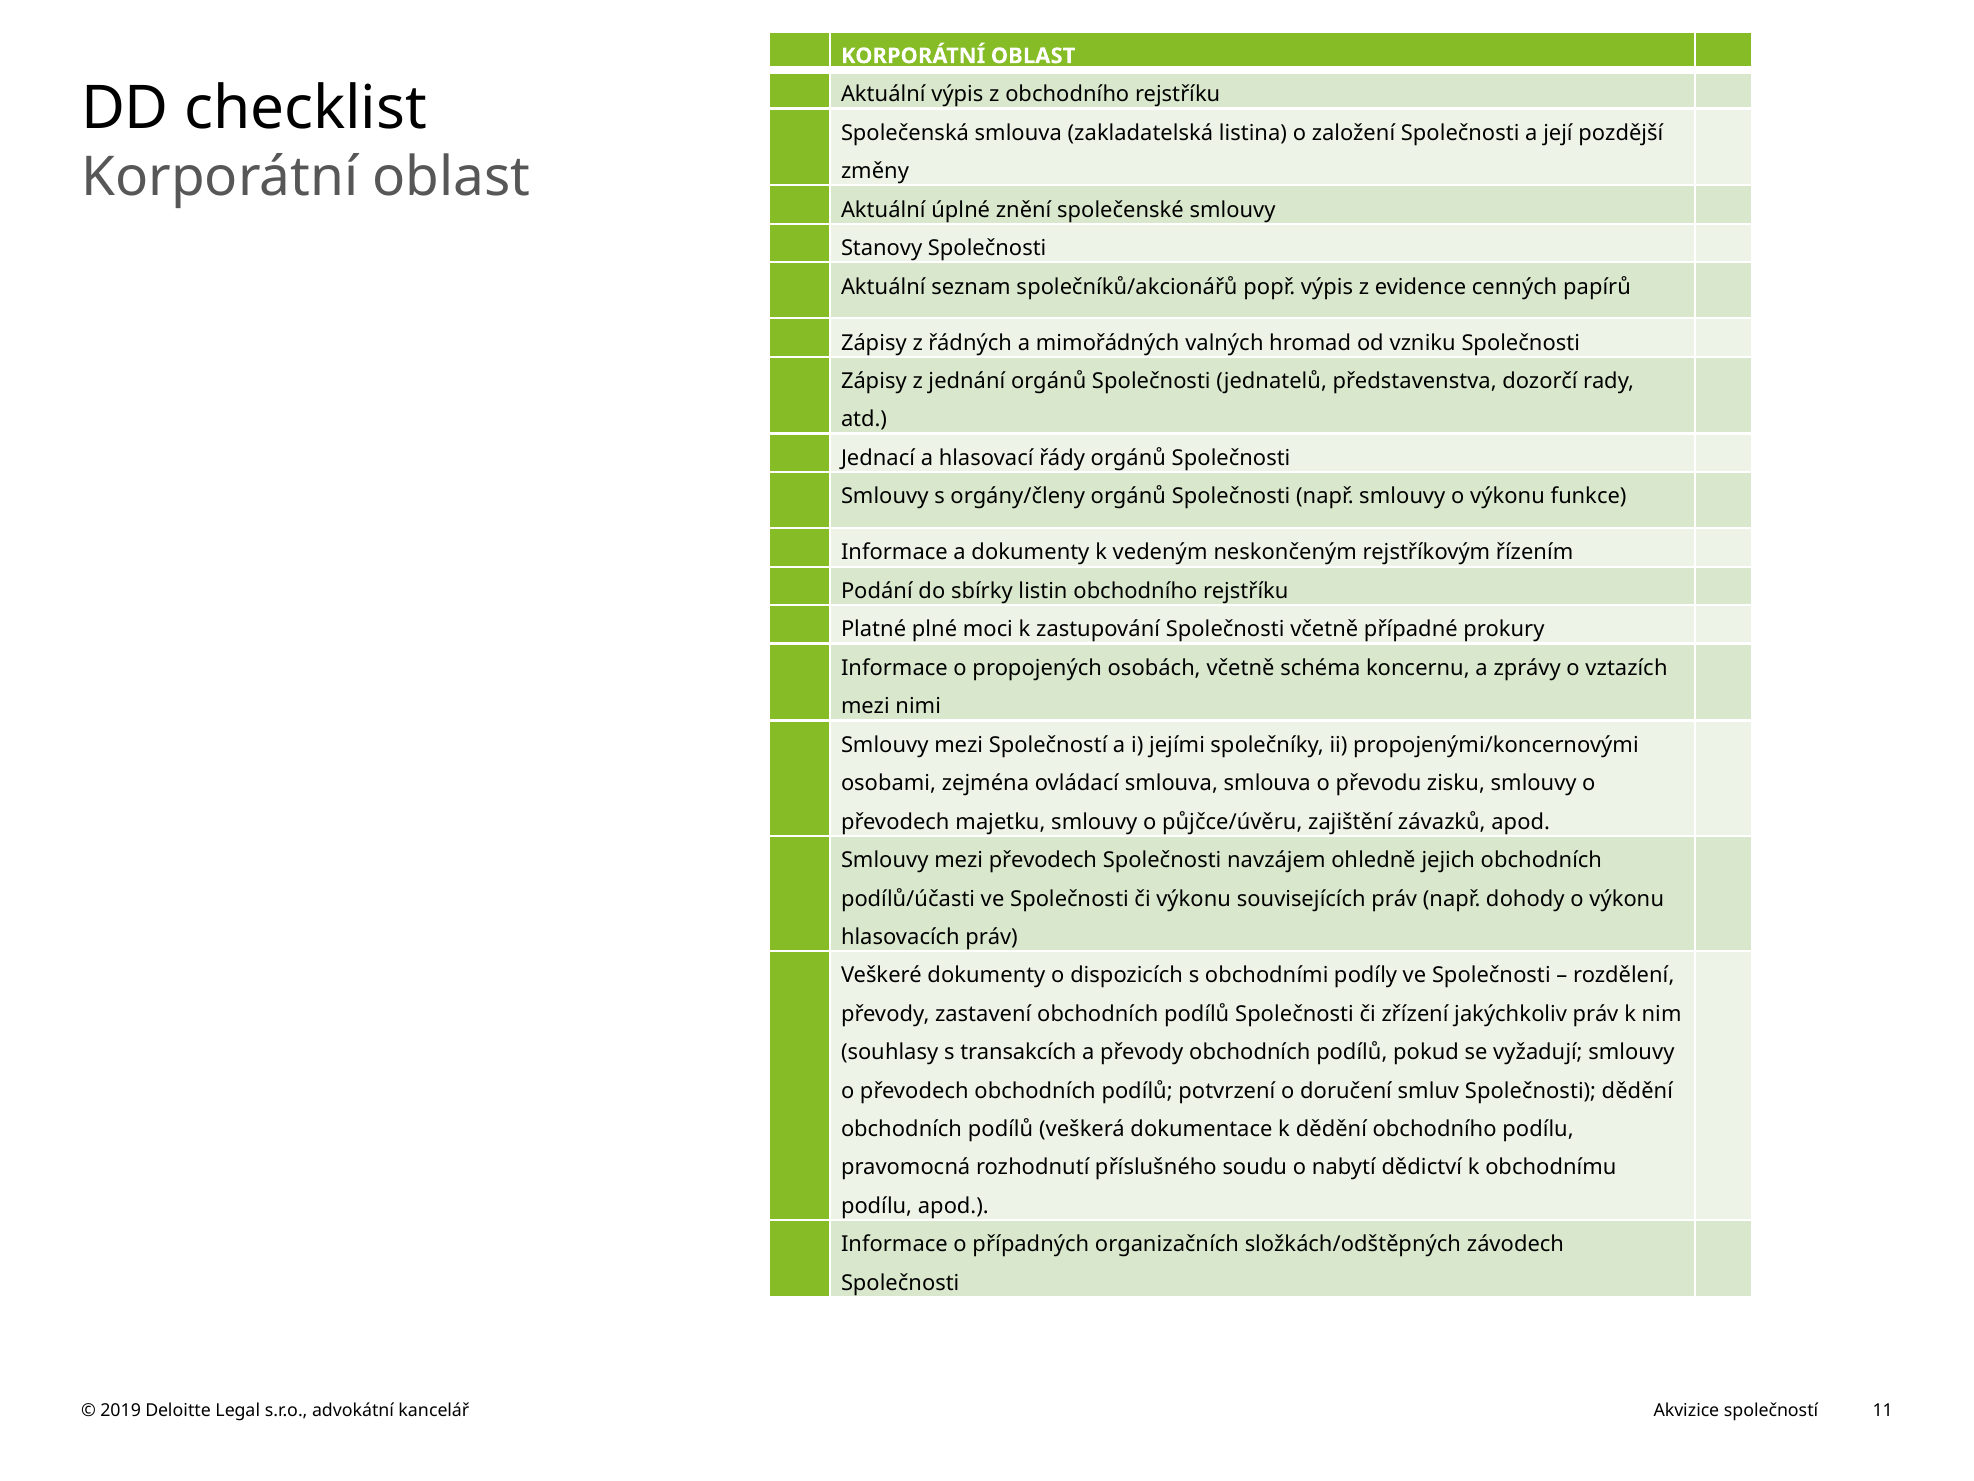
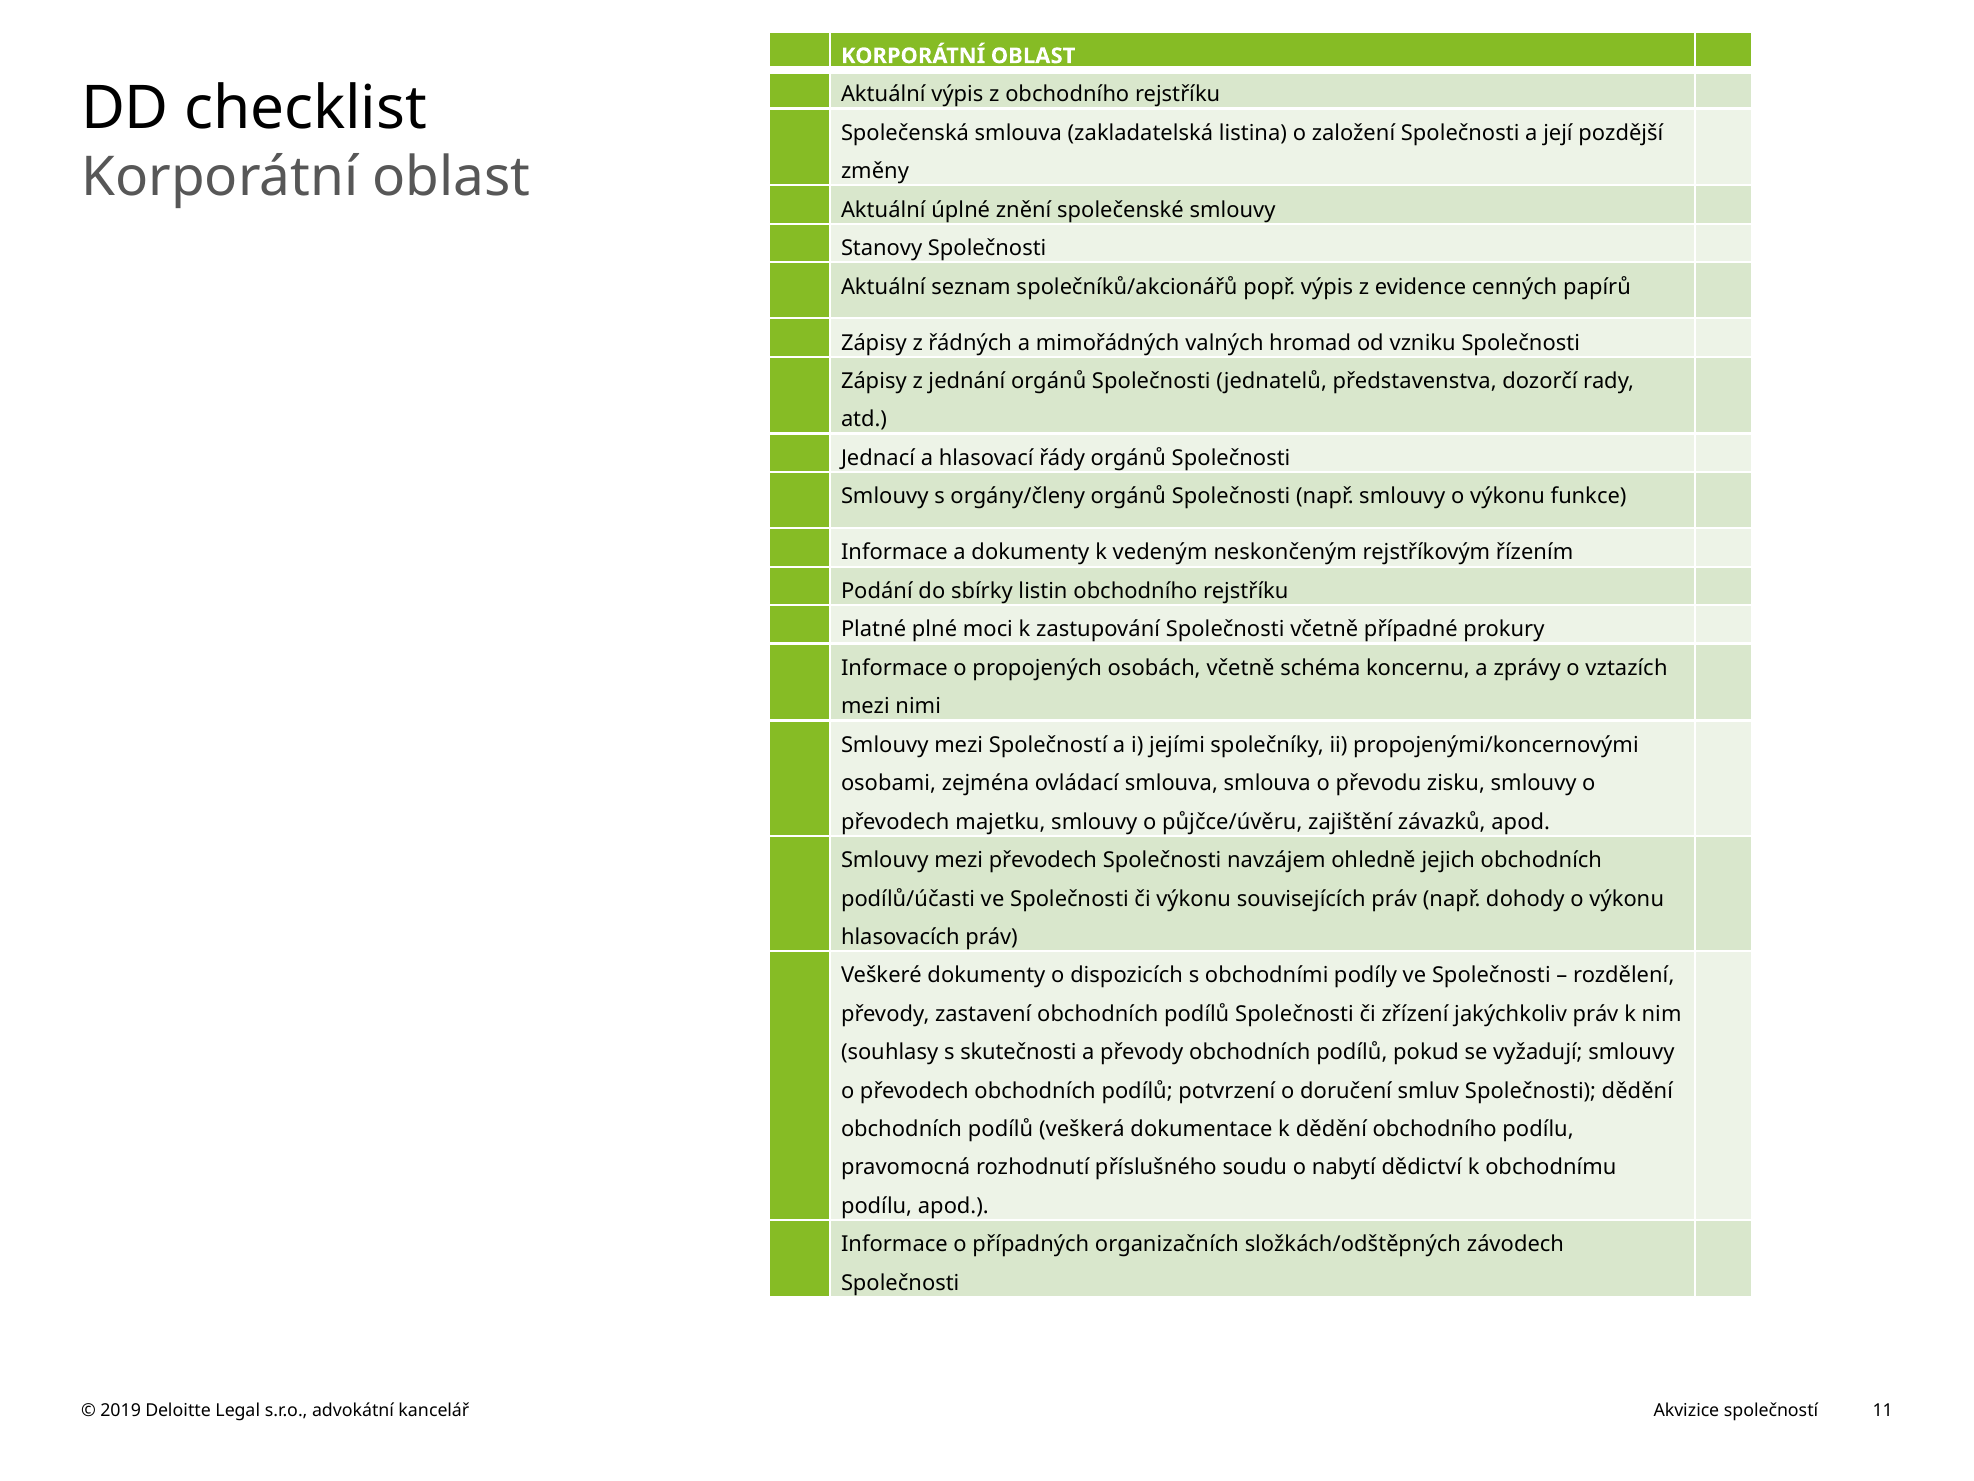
transakcích: transakcích -> skutečnosti (1018, 1052)
